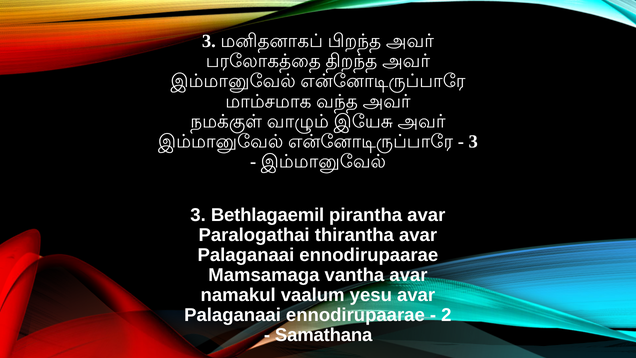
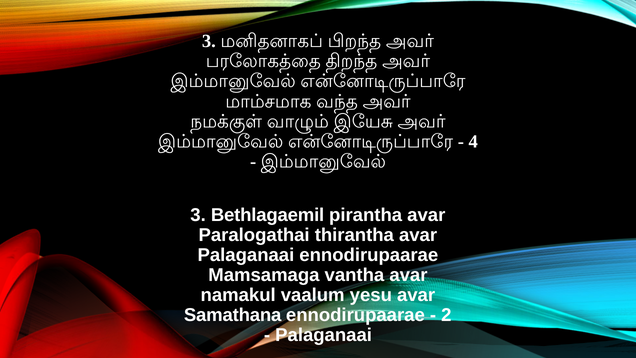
3: 3 -> 4 (473, 141)
Palaganaai: Palaganaai -> Samathana (233, 315)
Samathana: Samathana -> Palaganaai (324, 335)
